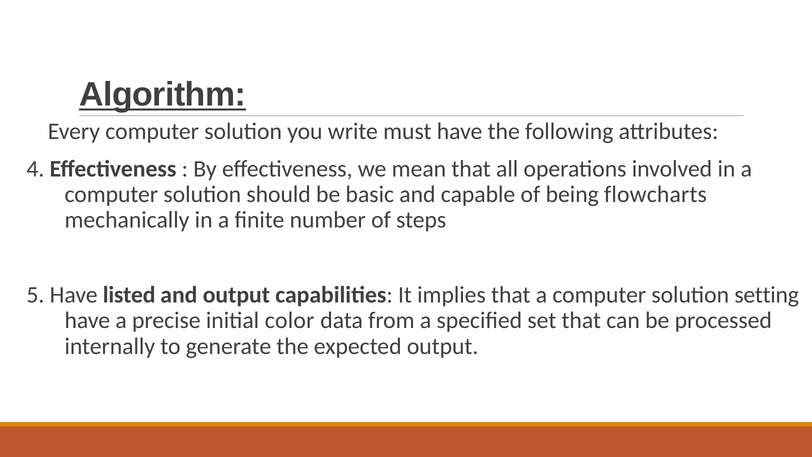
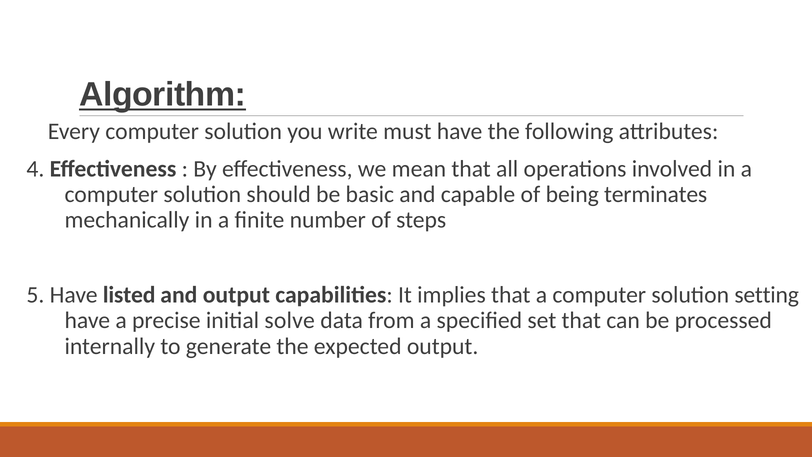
flowcharts: flowcharts -> terminates (656, 194)
color: color -> solve (290, 320)
